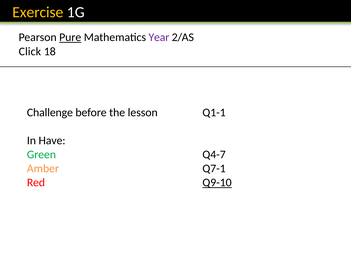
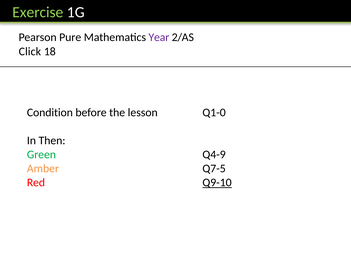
Exercise colour: yellow -> light green (38, 12)
Pure underline: present -> none (70, 37)
Challenge: Challenge -> Condition (50, 113)
Q1-1: Q1-1 -> Q1-0 (214, 113)
Have: Have -> Then (52, 141)
Q4-7: Q4-7 -> Q4-9 (214, 155)
Q7-1: Q7-1 -> Q7-5 (214, 169)
